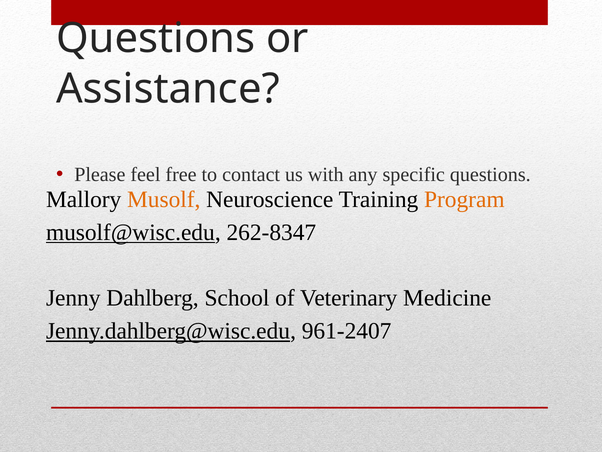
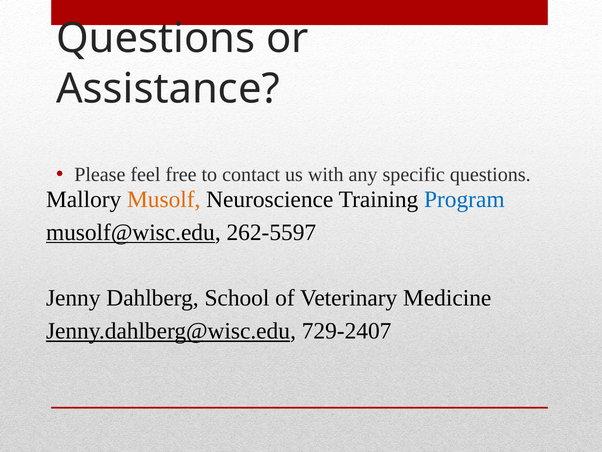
Program colour: orange -> blue (464, 199)
262-8347: 262-8347 -> 262-5597 (271, 232)
961-2407: 961-2407 -> 729-2407 (347, 330)
